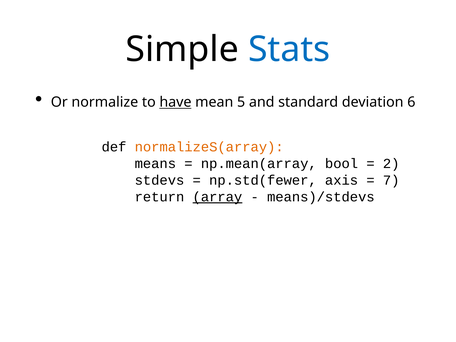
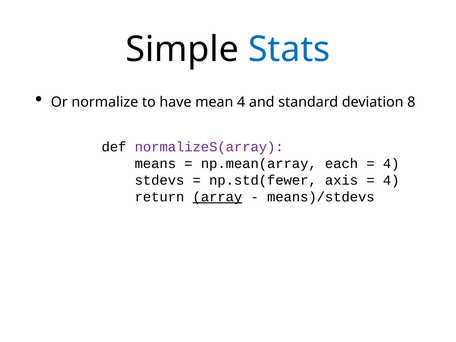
have underline: present -> none (175, 102)
mean 5: 5 -> 4 (241, 102)
6: 6 -> 8 (411, 102)
normalizeS(array colour: orange -> purple (209, 147)
bool: bool -> each (342, 164)
2: 2 -> 4 (391, 164)
7: 7 -> 4 (391, 180)
